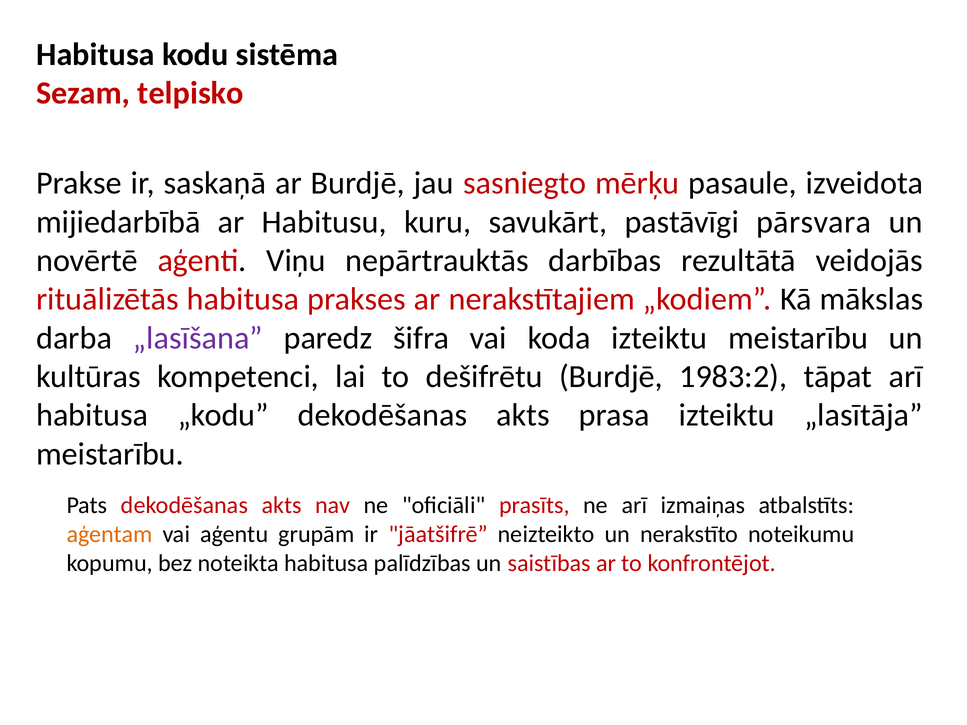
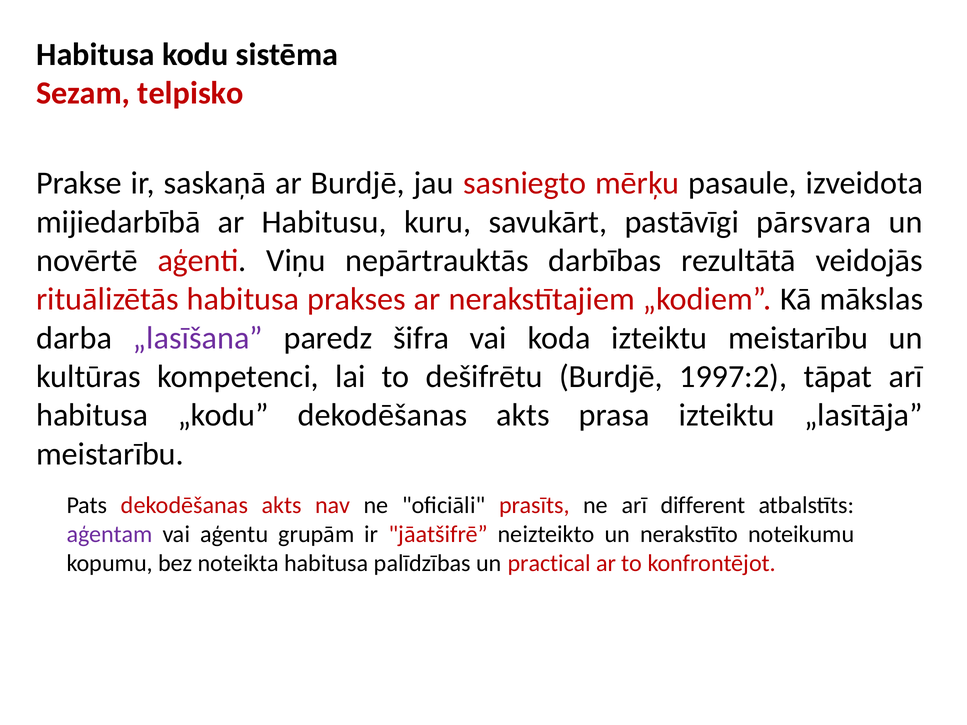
1983:2: 1983:2 -> 1997:2 (733, 377)
izmaiņas: izmaiņas -> different (703, 505)
aģentam colour: orange -> purple (110, 534)
saistības: saistības -> practical (549, 563)
